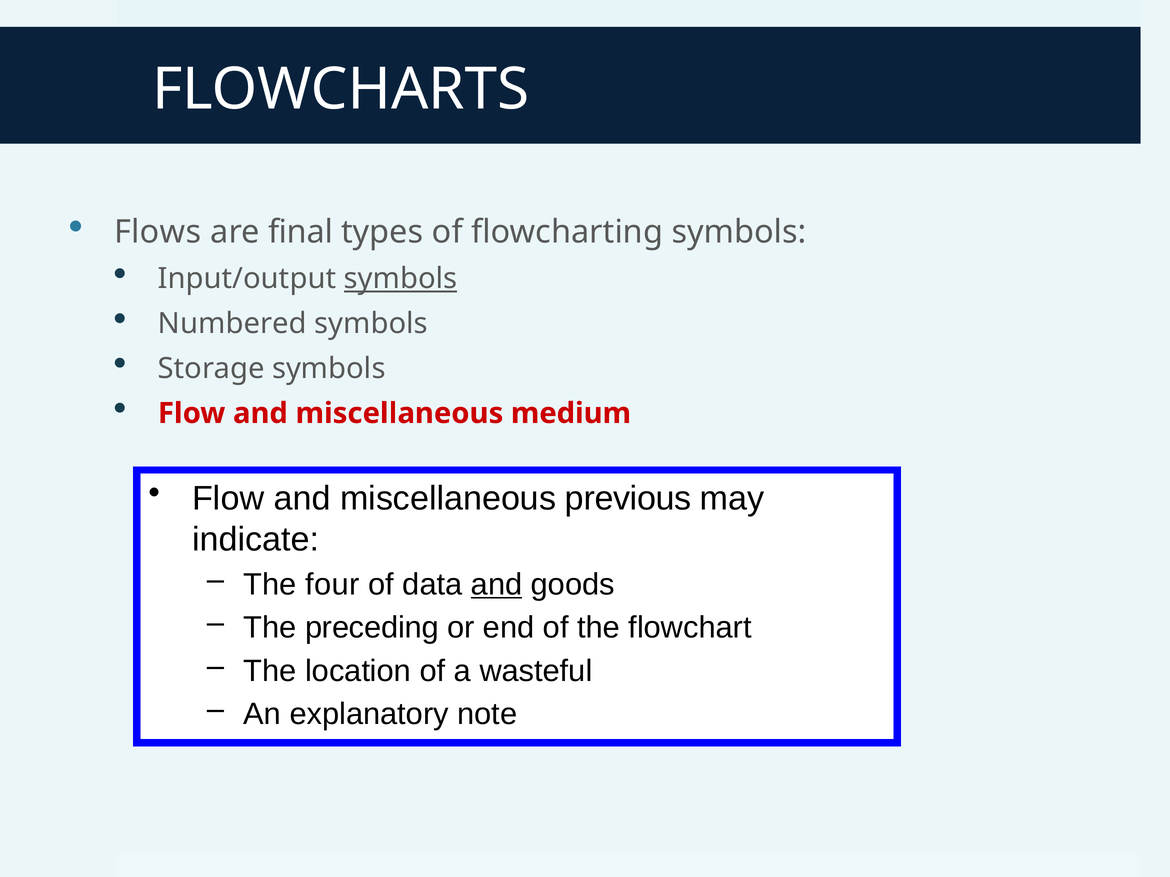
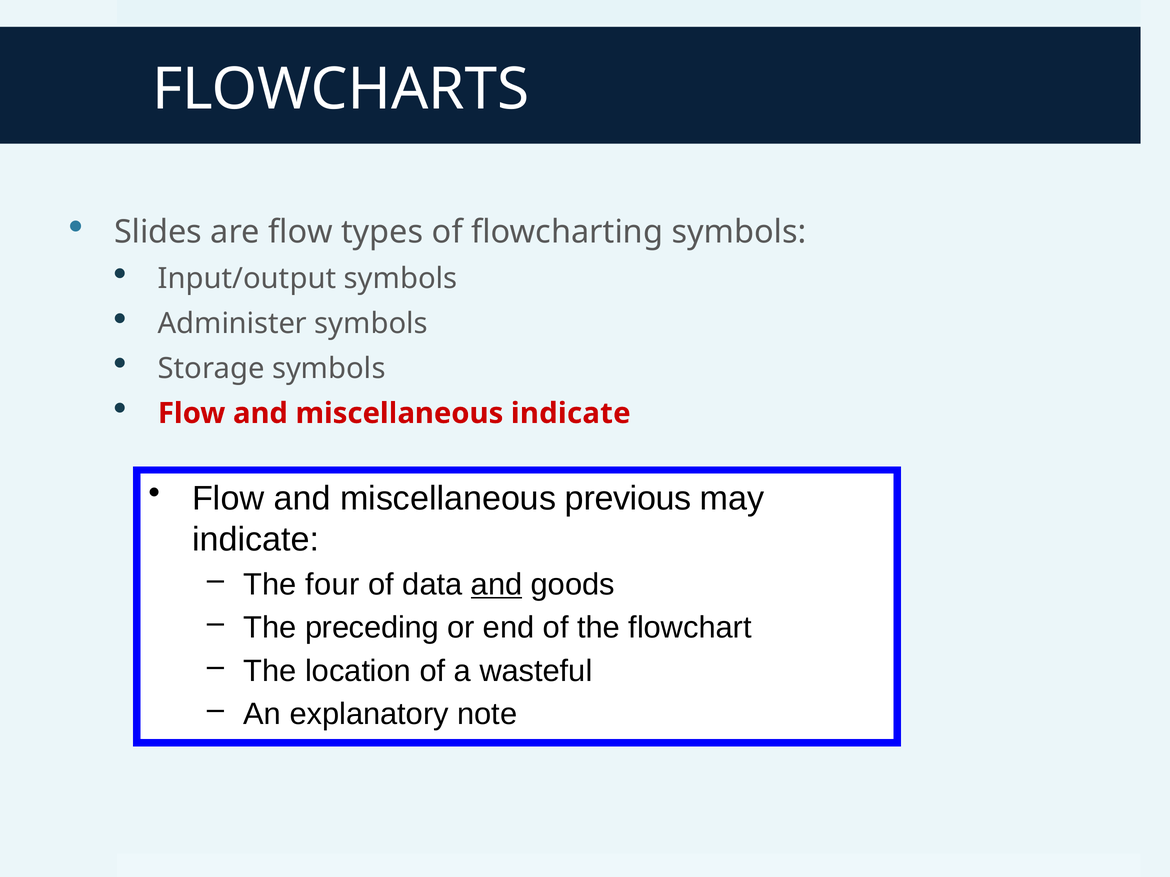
Flows: Flows -> Slides (158, 232)
are final: final -> flow (300, 232)
symbols underline: present -> none (401, 279)
Numbered: Numbered -> Administer (232, 324)
miscellaneous medium: medium -> indicate (571, 414)
